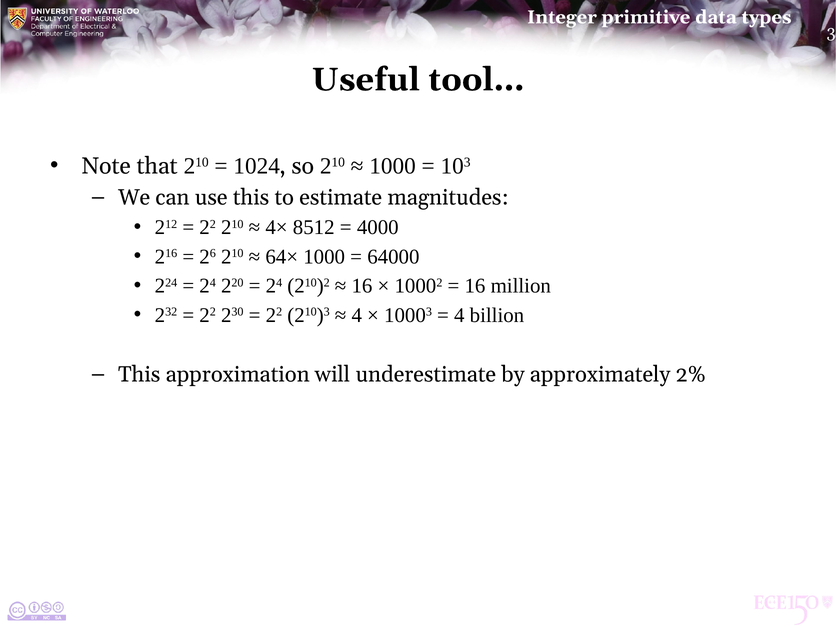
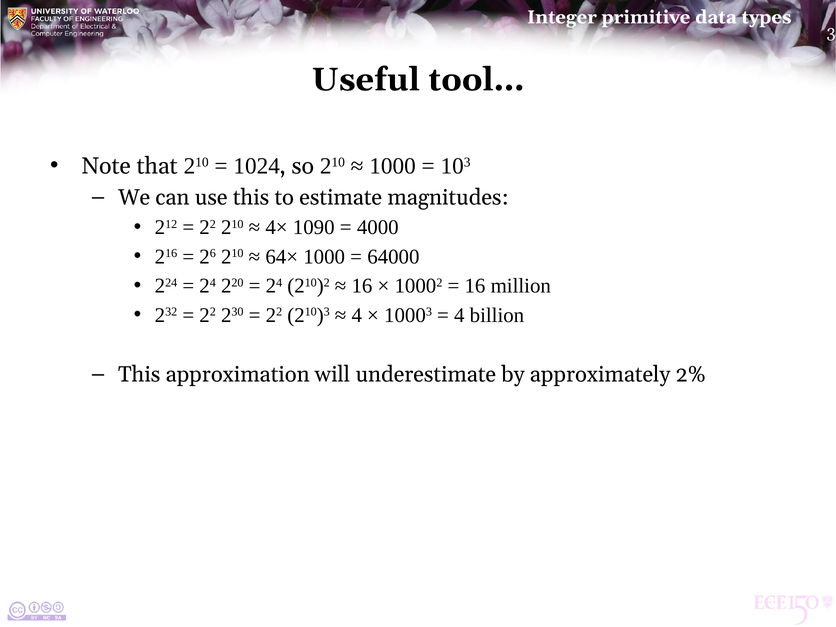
8512: 8512 -> 1090 (314, 227)
